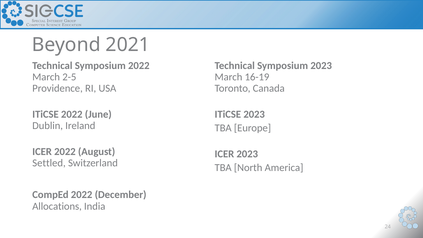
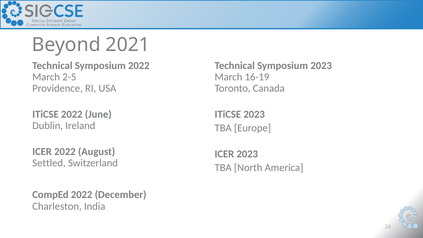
Allocations: Allocations -> Charleston (57, 206)
